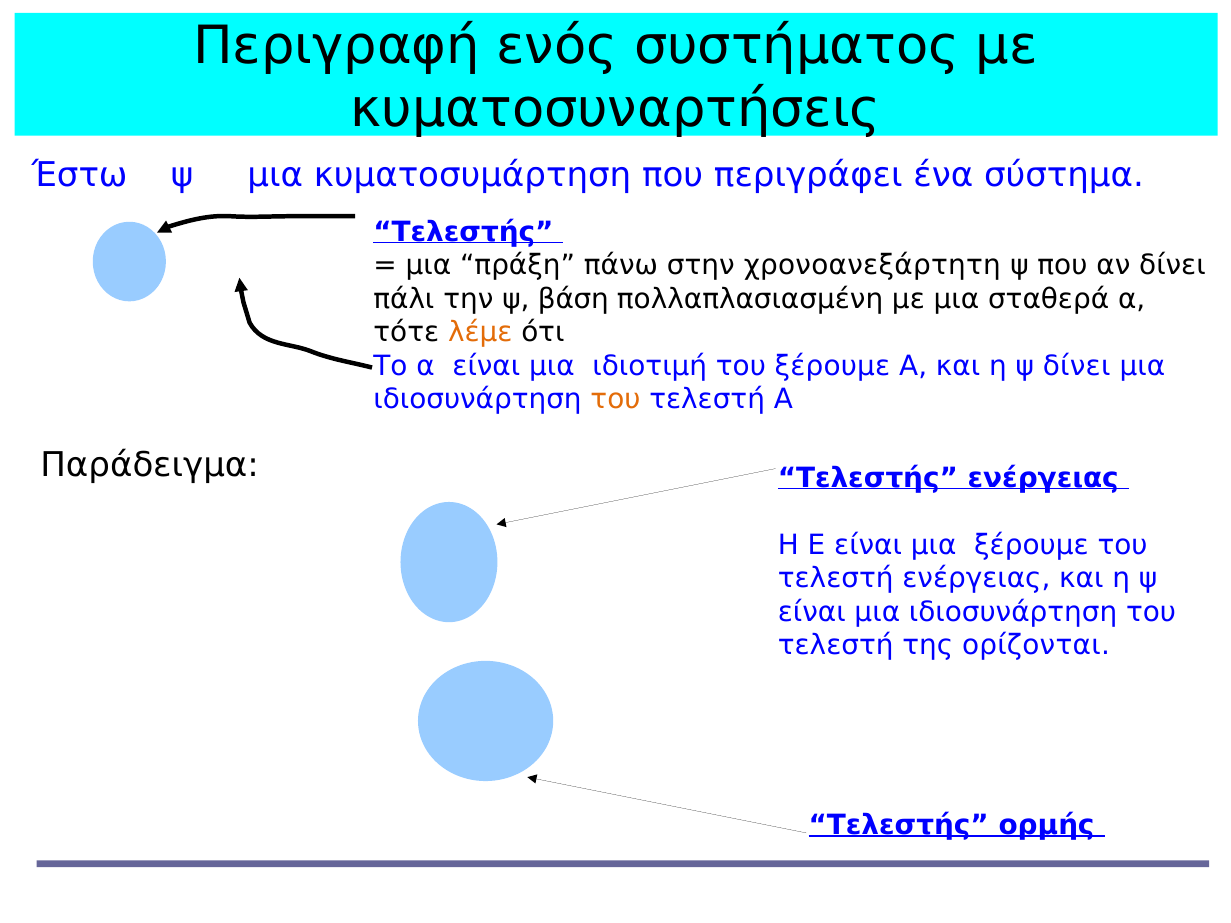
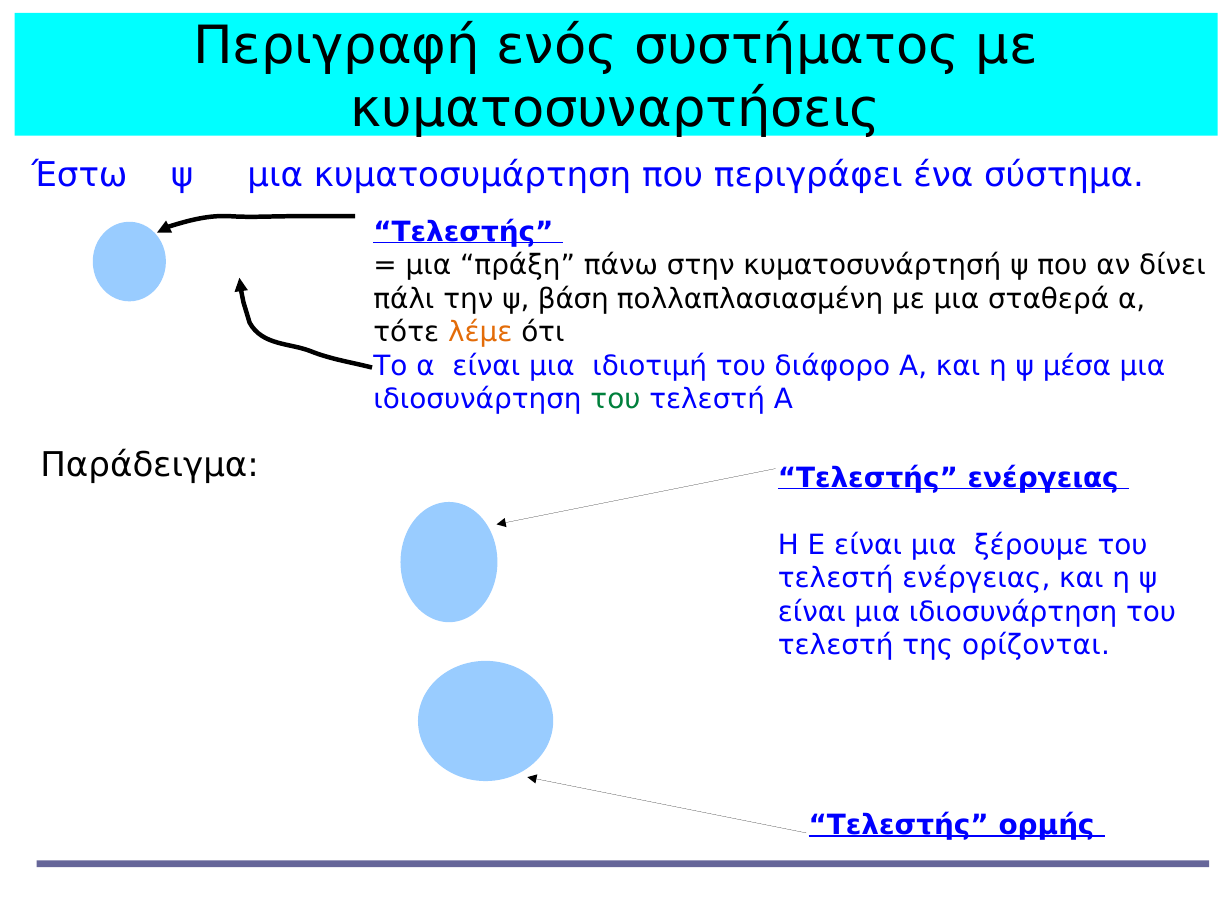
χρονοανεξάρτητη: χρονοανεξάρτητη -> κυματοσυνάρτησή (872, 266)
του ξέρουμε: ξέρουμε -> διάφορο (833, 366)
ψ δίνει: δίνει -> μέσα (1077, 366)
του colour: orange -> green (615, 400)
